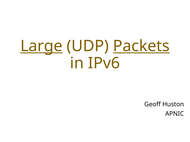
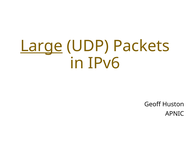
Packets underline: present -> none (141, 46)
